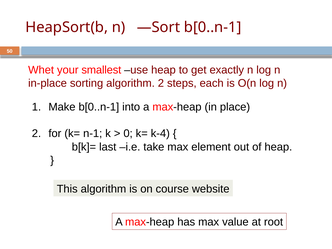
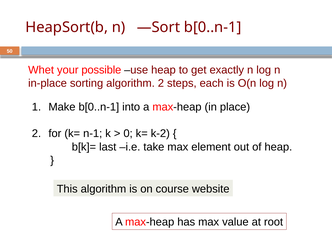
smallest: smallest -> possible (101, 70)
k-4: k-4 -> k-2 (160, 134)
